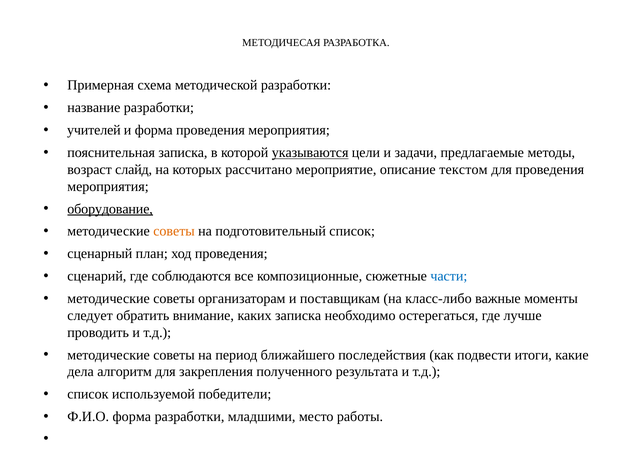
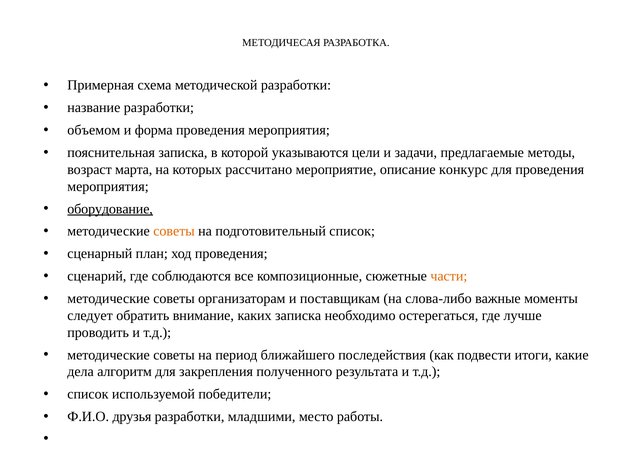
учителей: учителей -> объемом (94, 130)
указываются underline: present -> none (310, 153)
слайд: слайд -> марта (134, 170)
текстом: текстом -> конкурс (463, 170)
части colour: blue -> orange (449, 276)
класс-либо: класс-либо -> слова-либо (439, 299)
Ф.И.О форма: форма -> друзья (132, 417)
